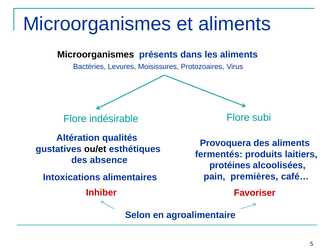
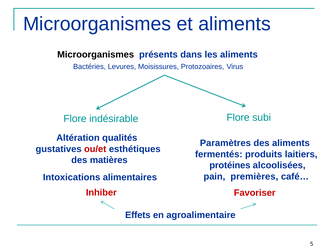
Provoquera: Provoquera -> Paramètres (225, 143)
ou/et colour: black -> red (95, 149)
absence: absence -> matières (109, 160)
Selon: Selon -> Effets (138, 215)
